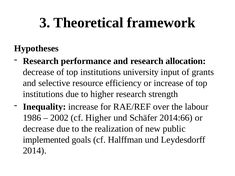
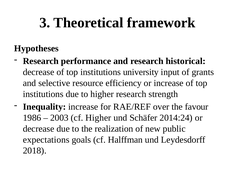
allocation: allocation -> historical (186, 61)
labour: labour -> favour (197, 107)
2002: 2002 -> 2003 (59, 118)
2014:66: 2014:66 -> 2014:24 (176, 118)
implemented: implemented -> expectations (46, 140)
2014: 2014 -> 2018 (35, 151)
